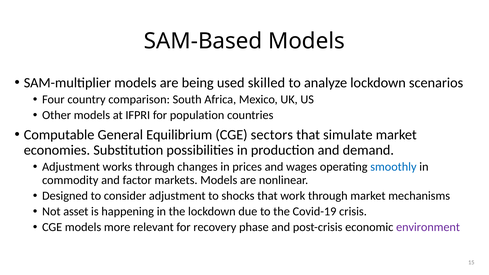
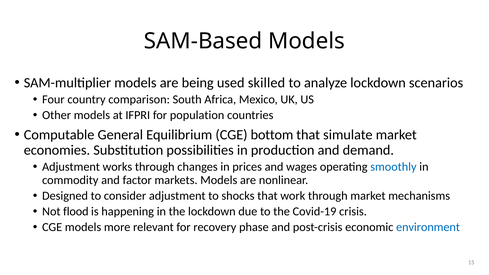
sectors: sectors -> bottom (272, 135)
asset: asset -> flood (76, 212)
environment colour: purple -> blue (428, 227)
